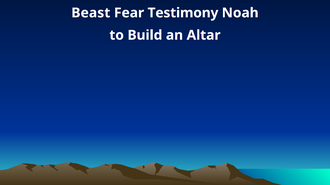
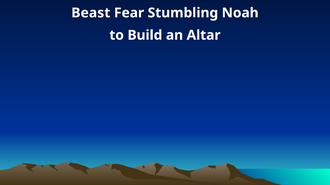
Testimony: Testimony -> Stumbling (183, 13)
